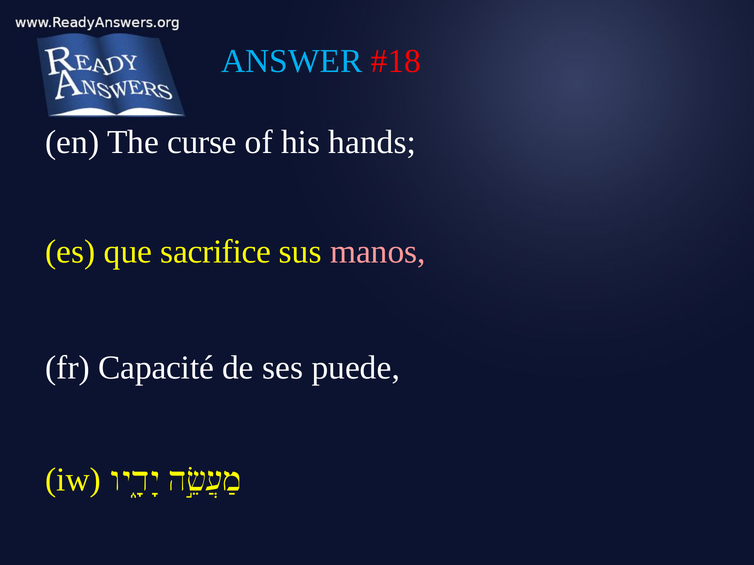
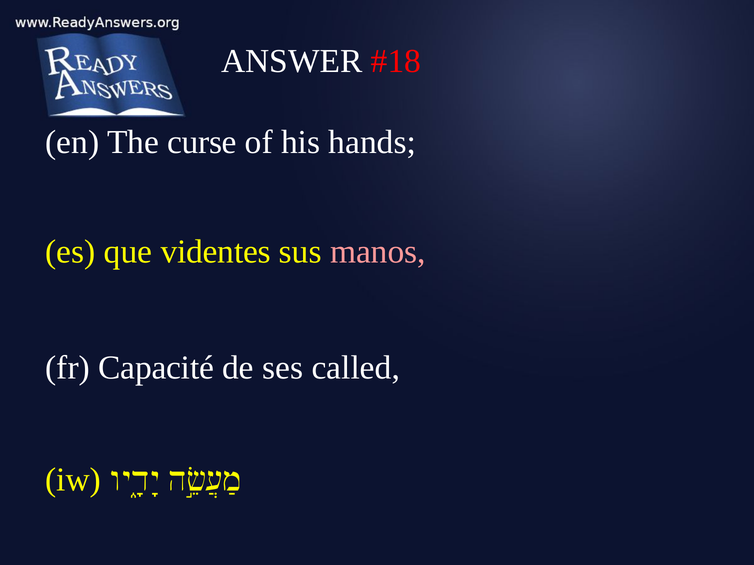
ANSWER colour: light blue -> white (292, 61)
sacrifice: sacrifice -> videntes (216, 252)
puede: puede -> called (356, 368)
